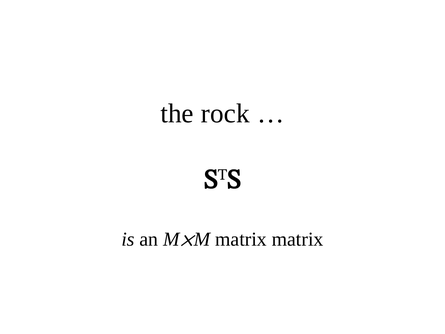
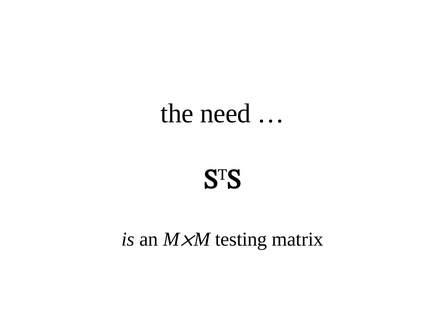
rock: rock -> need (226, 113)
matrix: matrix -> testing (241, 239)
